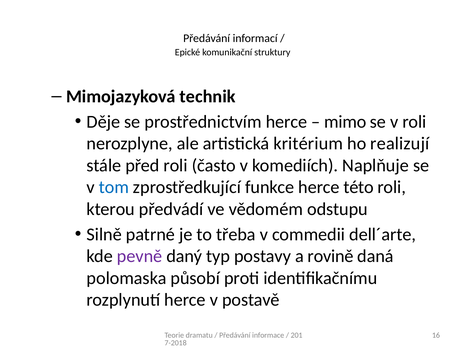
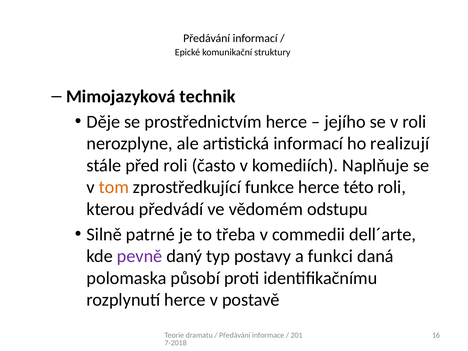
mimo: mimo -> jejího (345, 122)
artistická kritérium: kritérium -> informací (308, 144)
tom colour: blue -> orange (114, 187)
rovině: rovině -> funkci (330, 256)
